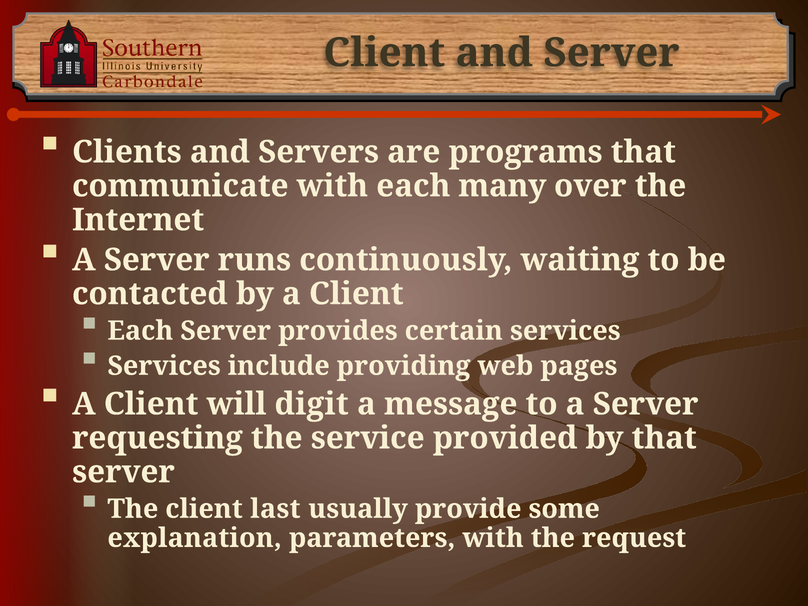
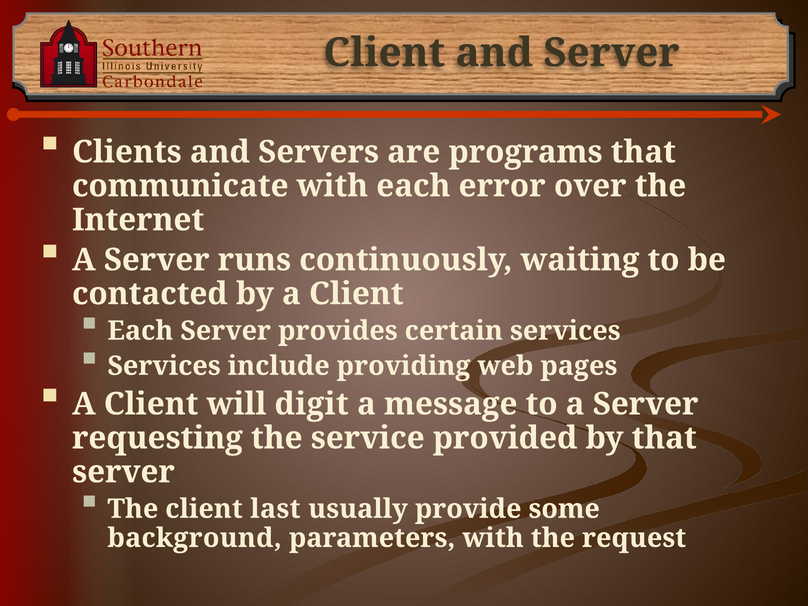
many: many -> error (502, 186)
explanation: explanation -> background (195, 538)
